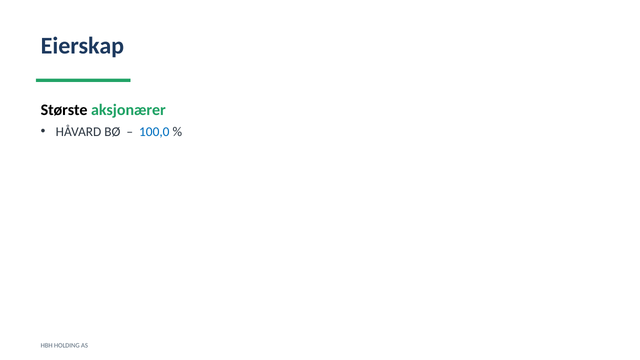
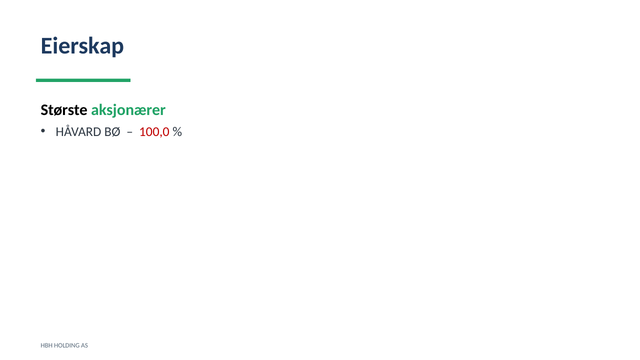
100,0 colour: blue -> red (154, 132)
